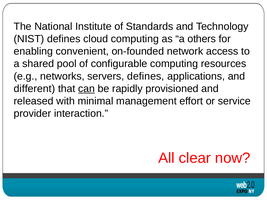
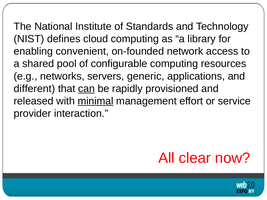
others: others -> library (202, 39)
servers defines: defines -> generic (146, 76)
minimal underline: none -> present (95, 101)
